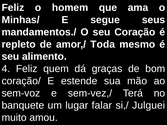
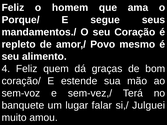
Minhas/: Minhas/ -> Porque/ (21, 20)
Toda: Toda -> Povo (103, 44)
